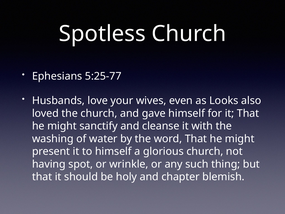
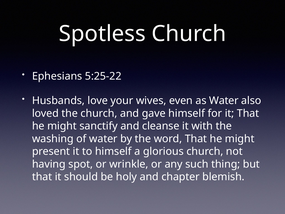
5:25-77: 5:25-77 -> 5:25-22 (103, 76)
as Looks: Looks -> Water (224, 101)
